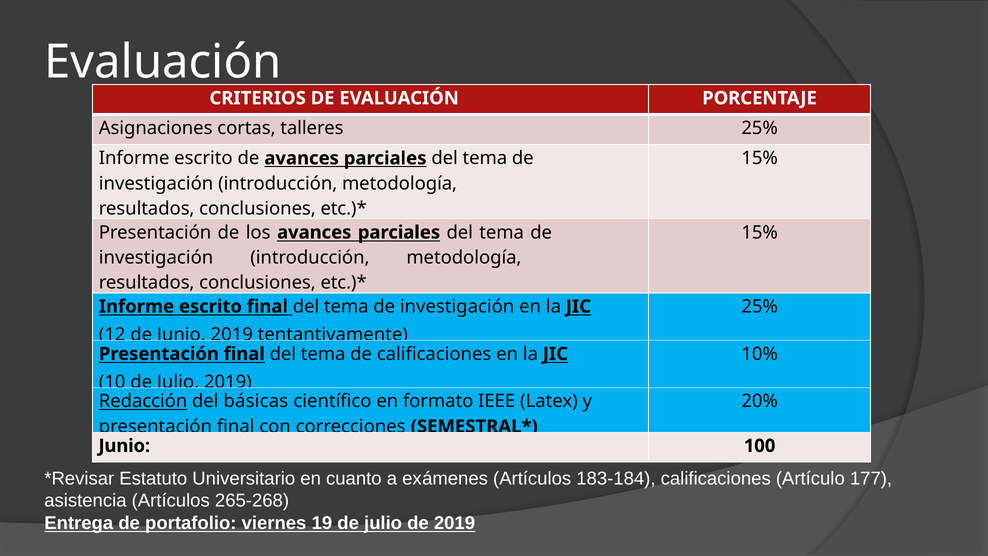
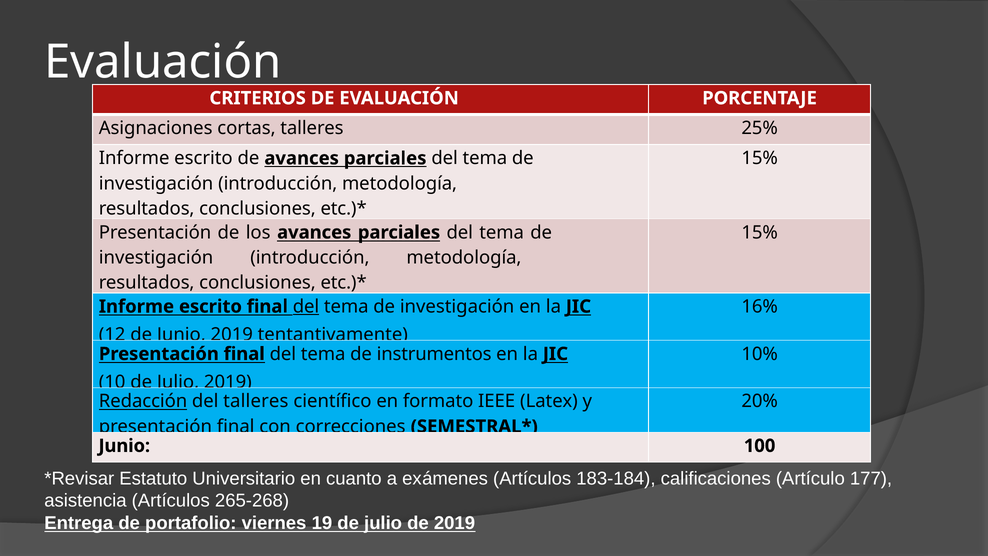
25%: 25% -> 16% (760, 306)
del underline: none -> present (306, 306)
de calificaciones: calificaciones -> instrumentos (434, 354)
del básicas: básicas -> talleres (256, 401)
